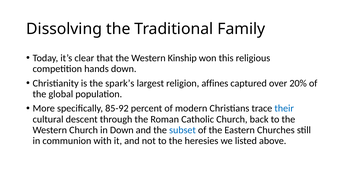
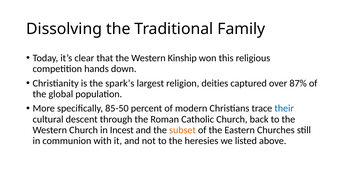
affines: affines -> deities (215, 83)
20%: 20% -> 87% (298, 83)
85-92: 85-92 -> 85-50 (117, 109)
in Down: Down -> Incest (122, 130)
subset colour: blue -> orange (182, 130)
